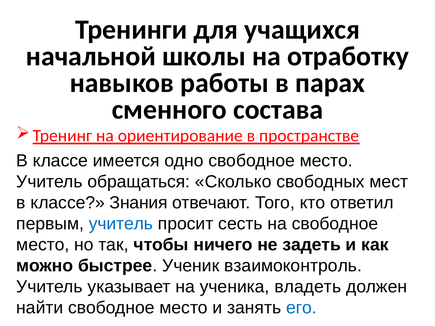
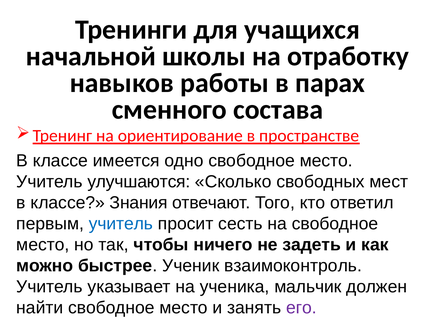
обращаться: обращаться -> улучшаются (139, 182)
владеть: владеть -> мальчик (308, 287)
его colour: blue -> purple (301, 308)
